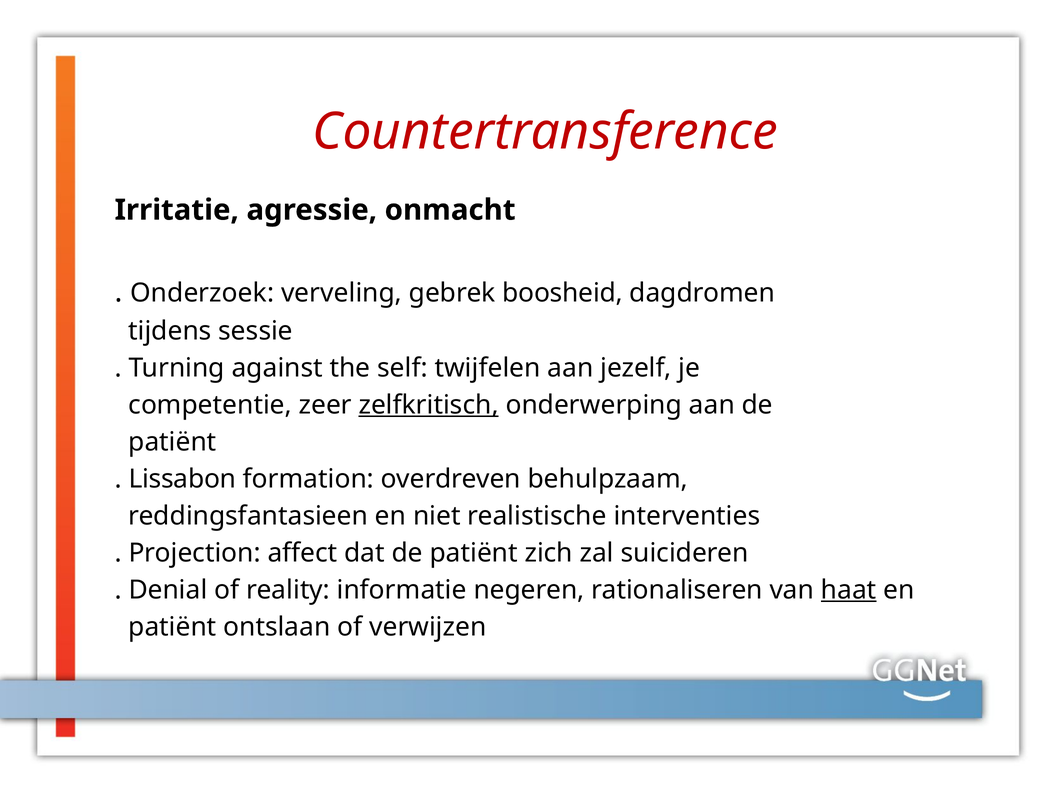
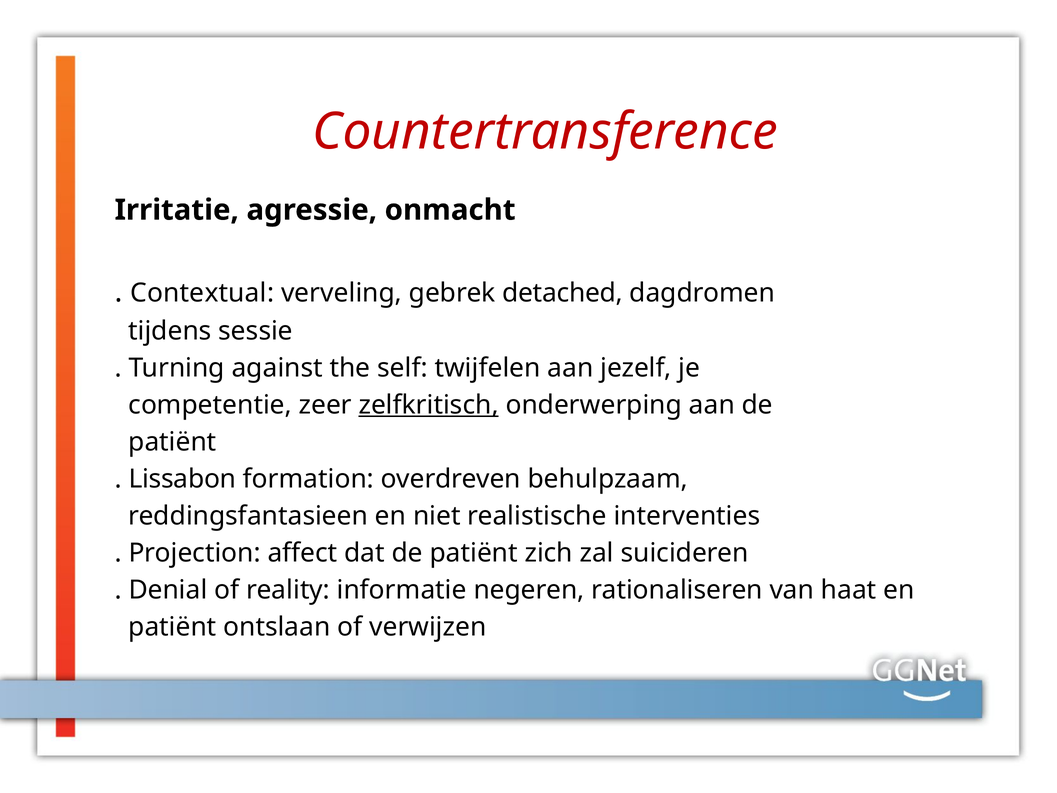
Onderzoek: Onderzoek -> Contextual (202, 293)
boosheid: boosheid -> detached (563, 293)
haat underline: present -> none (849, 590)
